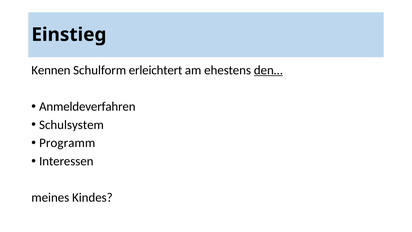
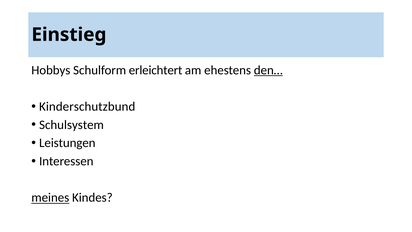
Kennen: Kennen -> Hobbys (51, 70)
Anmeldeverfahren: Anmeldeverfahren -> Kinderschutzbund (87, 107)
Programm: Programm -> Leistungen (67, 143)
meines underline: none -> present (50, 198)
